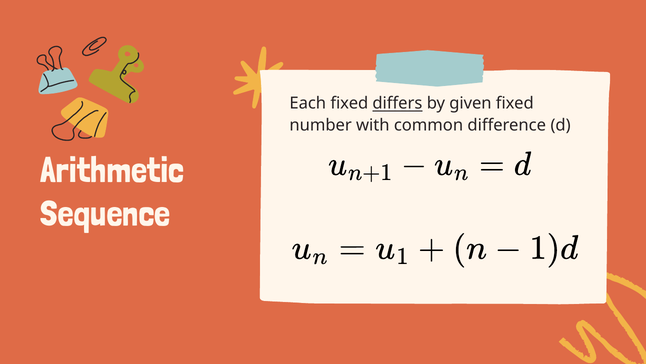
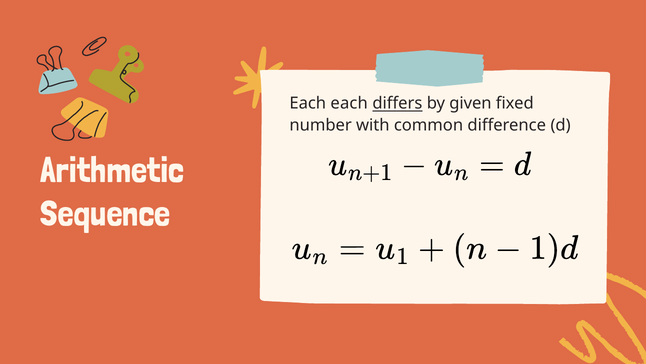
Each fixed: fixed -> each (349, 103)
